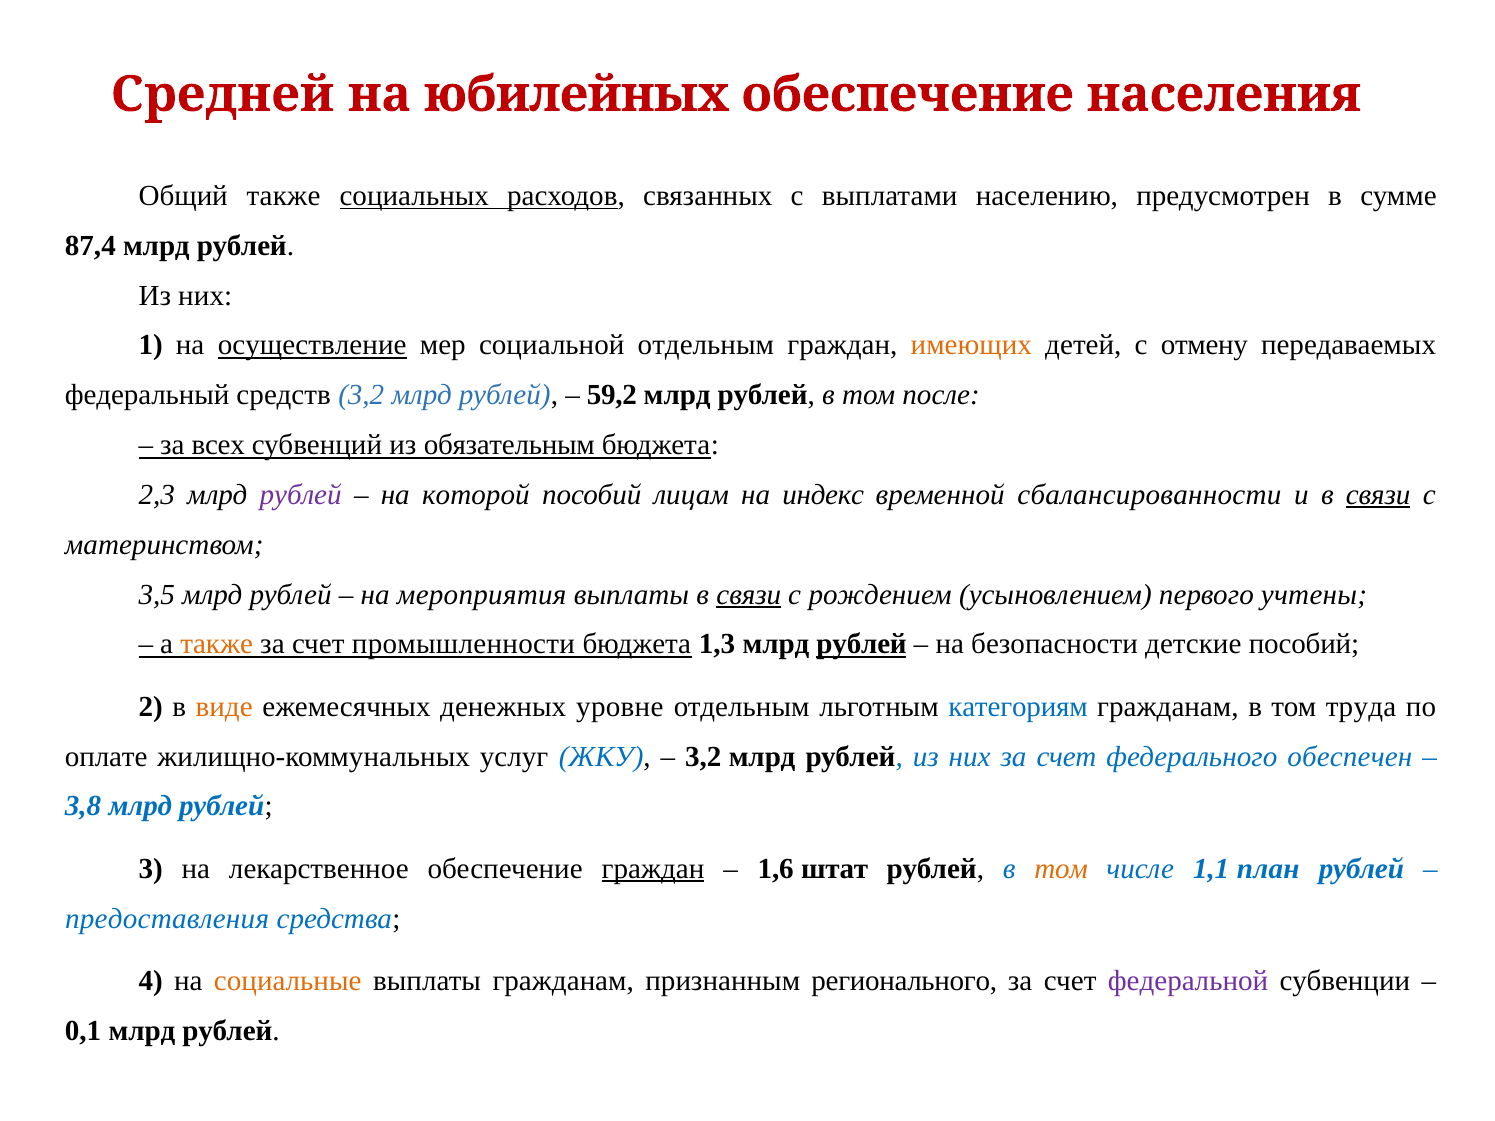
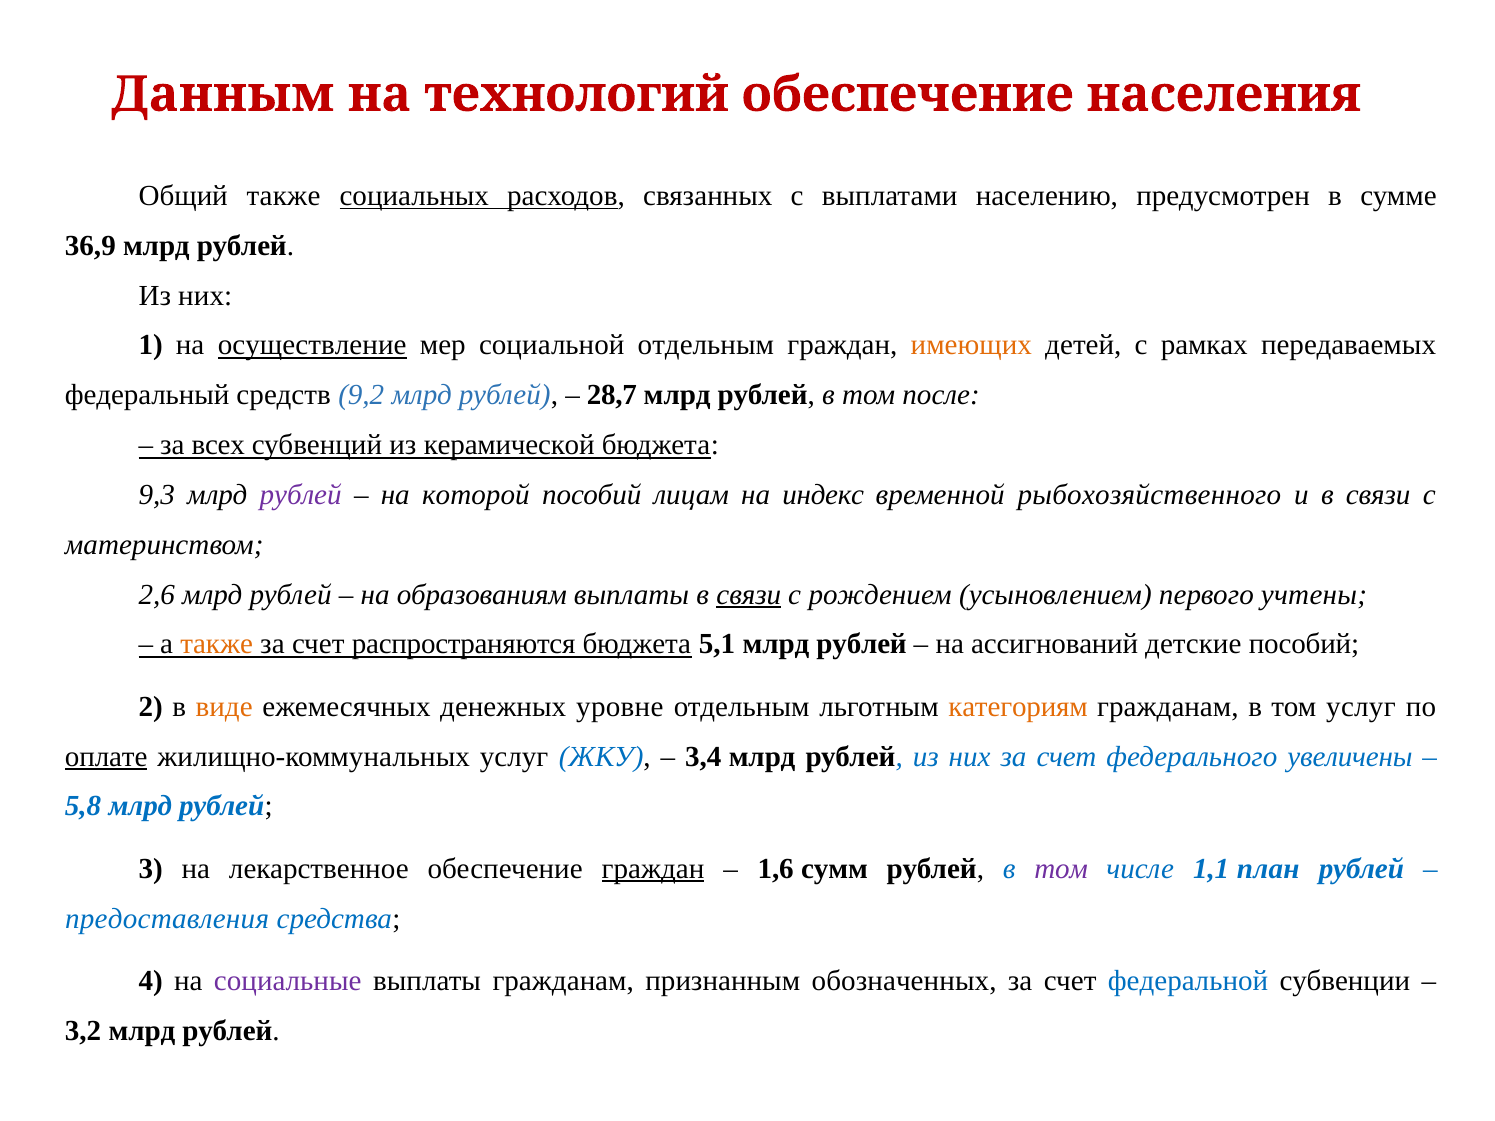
Средней: Средней -> Данным (223, 94)
юбилейных: юбилейных -> технологий (577, 94)
87,4: 87,4 -> 36,9 (90, 246)
отмену: отмену -> рамках (1204, 345)
средств 3,2: 3,2 -> 9,2 (361, 395)
59,2: 59,2 -> 28,7 (612, 395)
обязательным: обязательным -> керамической (509, 445)
2,3: 2,3 -> 9,3 (157, 495)
сбалансированности: сбалансированности -> рыбохозяйственного (1149, 495)
связи underline: present -> none (1378, 495)
3,5: 3,5 -> 2,6 (157, 595)
мероприятия: мероприятия -> образованиям (482, 595)
промышленности: промышленности -> распространяются (464, 644)
1,3: 1,3 -> 5,1 (717, 644)
рублей underline: present -> none (862, 644)
безопасности: безопасности -> ассигнований (1055, 644)
категориям colour: blue -> orange (1018, 707)
том труда: труда -> услуг (1361, 707)
оплате underline: none -> present (106, 757)
3,2: 3,2 -> 3,4 (703, 757)
обеспечен: обеспечен -> увеличены (1350, 757)
3,8: 3,8 -> 5,8 (83, 807)
штат: штат -> сумм (835, 869)
том colour: orange -> purple (1061, 869)
социальные colour: orange -> purple (288, 981)
регионального: регионального -> обозначенных (904, 981)
федеральной colour: purple -> blue (1188, 981)
0,1: 0,1 -> 3,2 (83, 1031)
